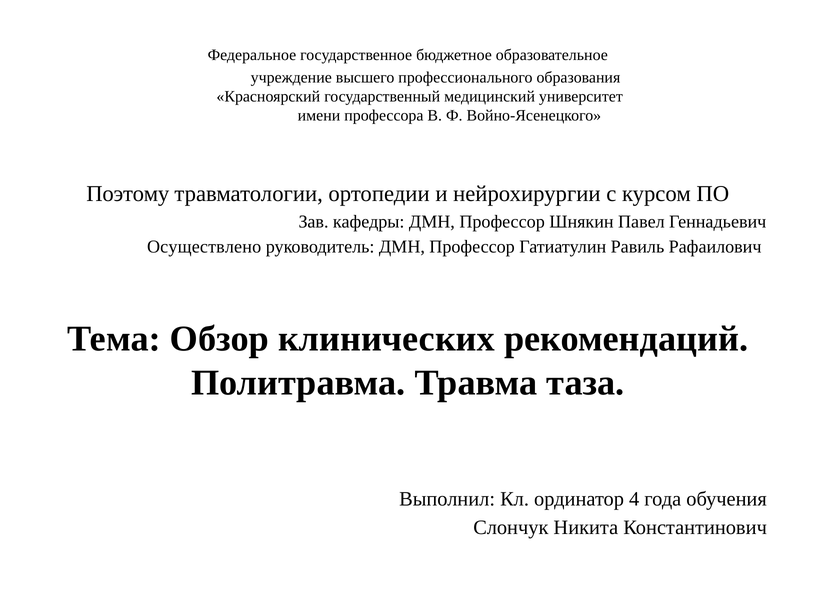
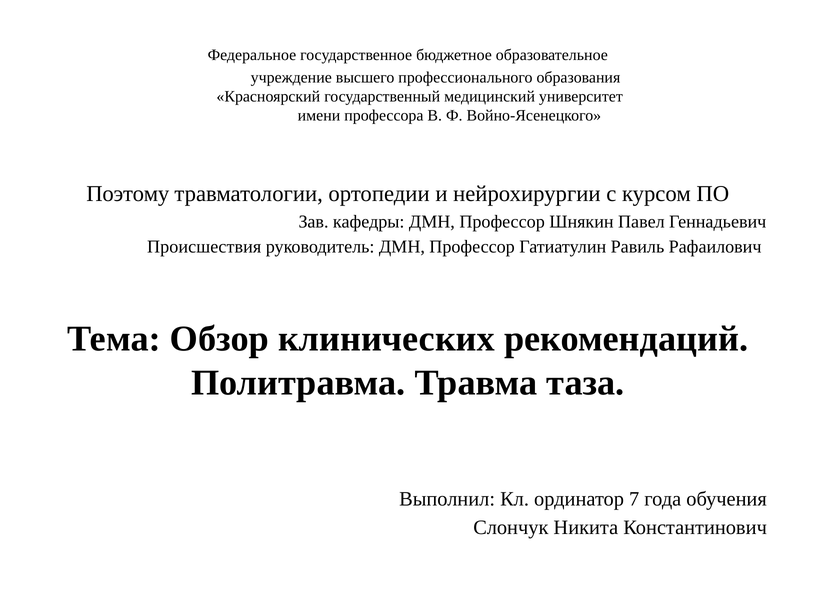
Осуществлено: Осуществлено -> Происшествия (204, 247)
4: 4 -> 7 (634, 499)
